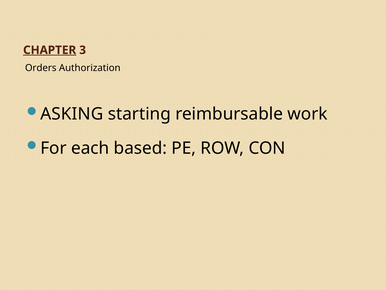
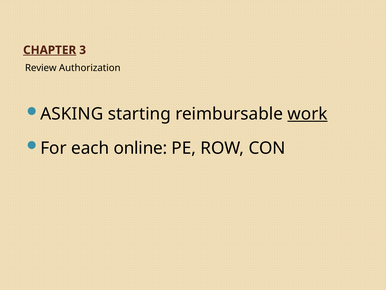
Orders: Orders -> Review (41, 68)
work underline: none -> present (307, 114)
based: based -> online (140, 148)
